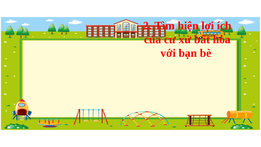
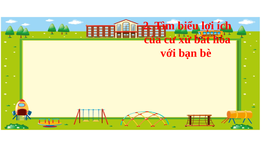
hiện: hiện -> biểu (188, 26)
